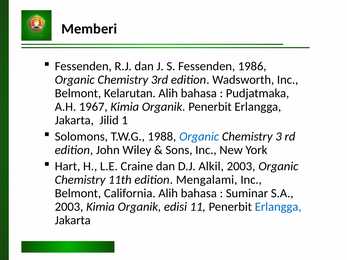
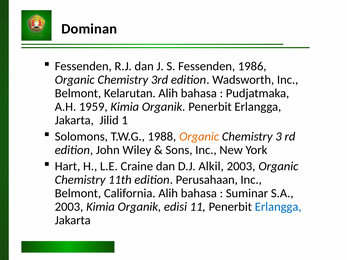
Memberi: Memberi -> Dominan (89, 29)
1967: 1967 -> 1959 (93, 107)
Organic colour: blue -> orange (199, 137)
Mengalami: Mengalami -> Perusahaan (207, 180)
